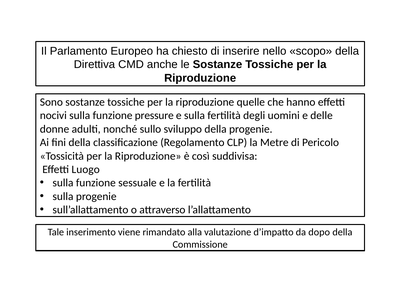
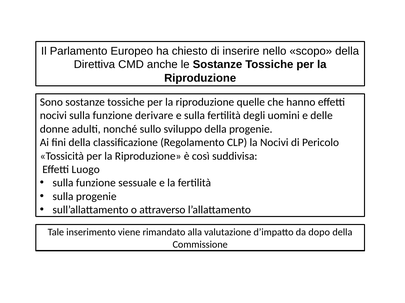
pressure: pressure -> derivare (154, 116)
la Metre: Metre -> Nocivi (274, 143)
